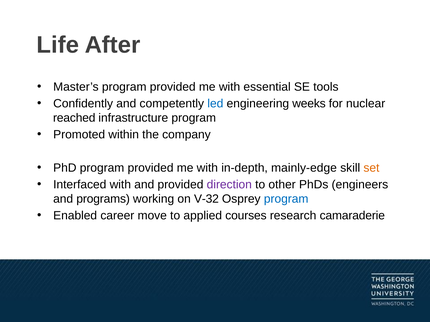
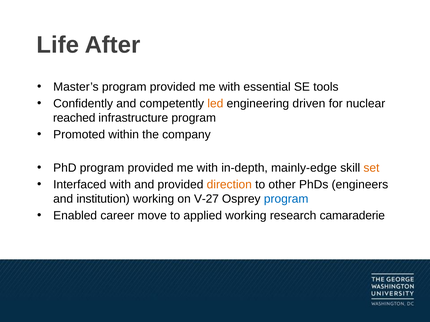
led colour: blue -> orange (215, 104)
weeks: weeks -> driven (309, 104)
direction colour: purple -> orange (229, 185)
programs: programs -> institution (103, 199)
V-32: V-32 -> V-27 (206, 199)
applied courses: courses -> working (246, 216)
